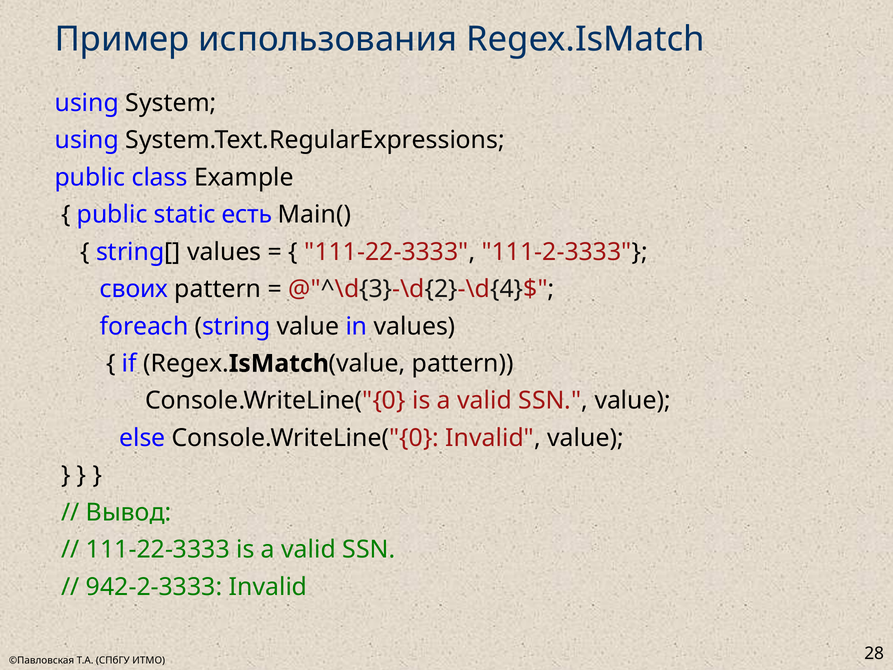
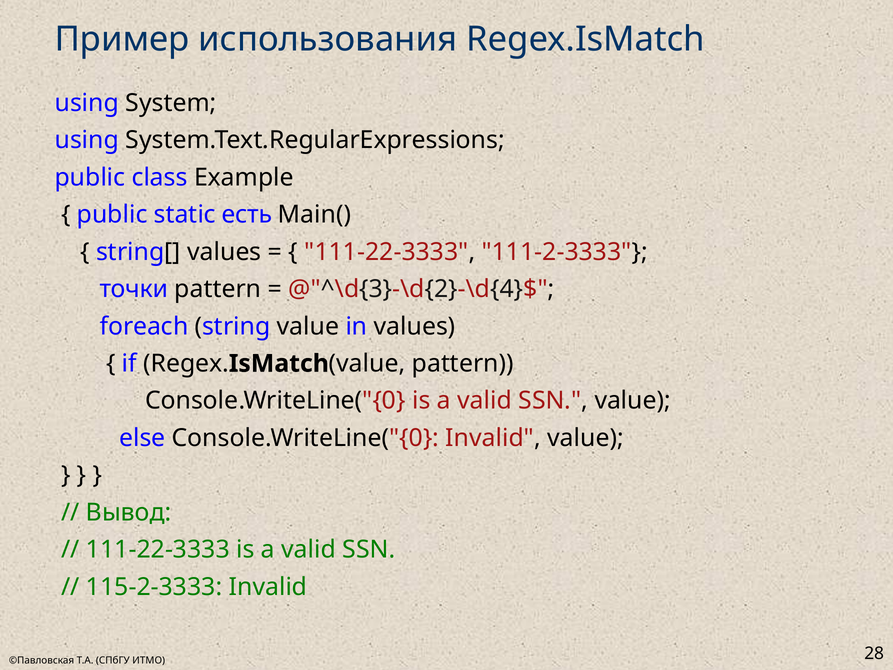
своих: своих -> точки (134, 289)
942-2-3333: 942-2-3333 -> 115-2-3333 (154, 587)
